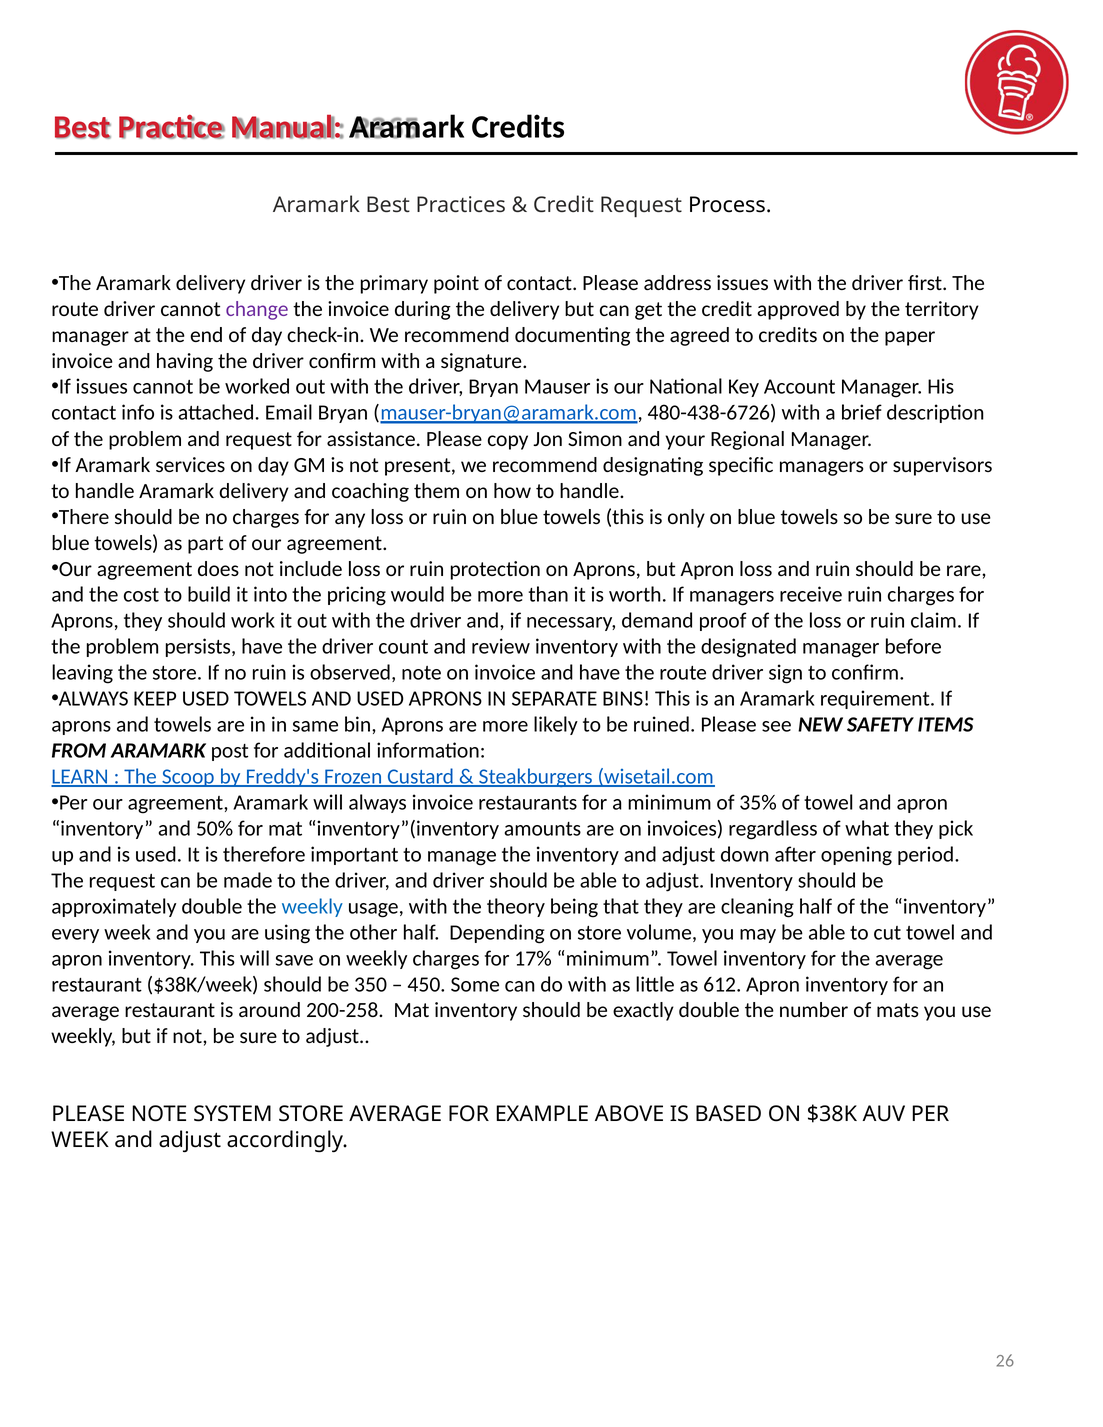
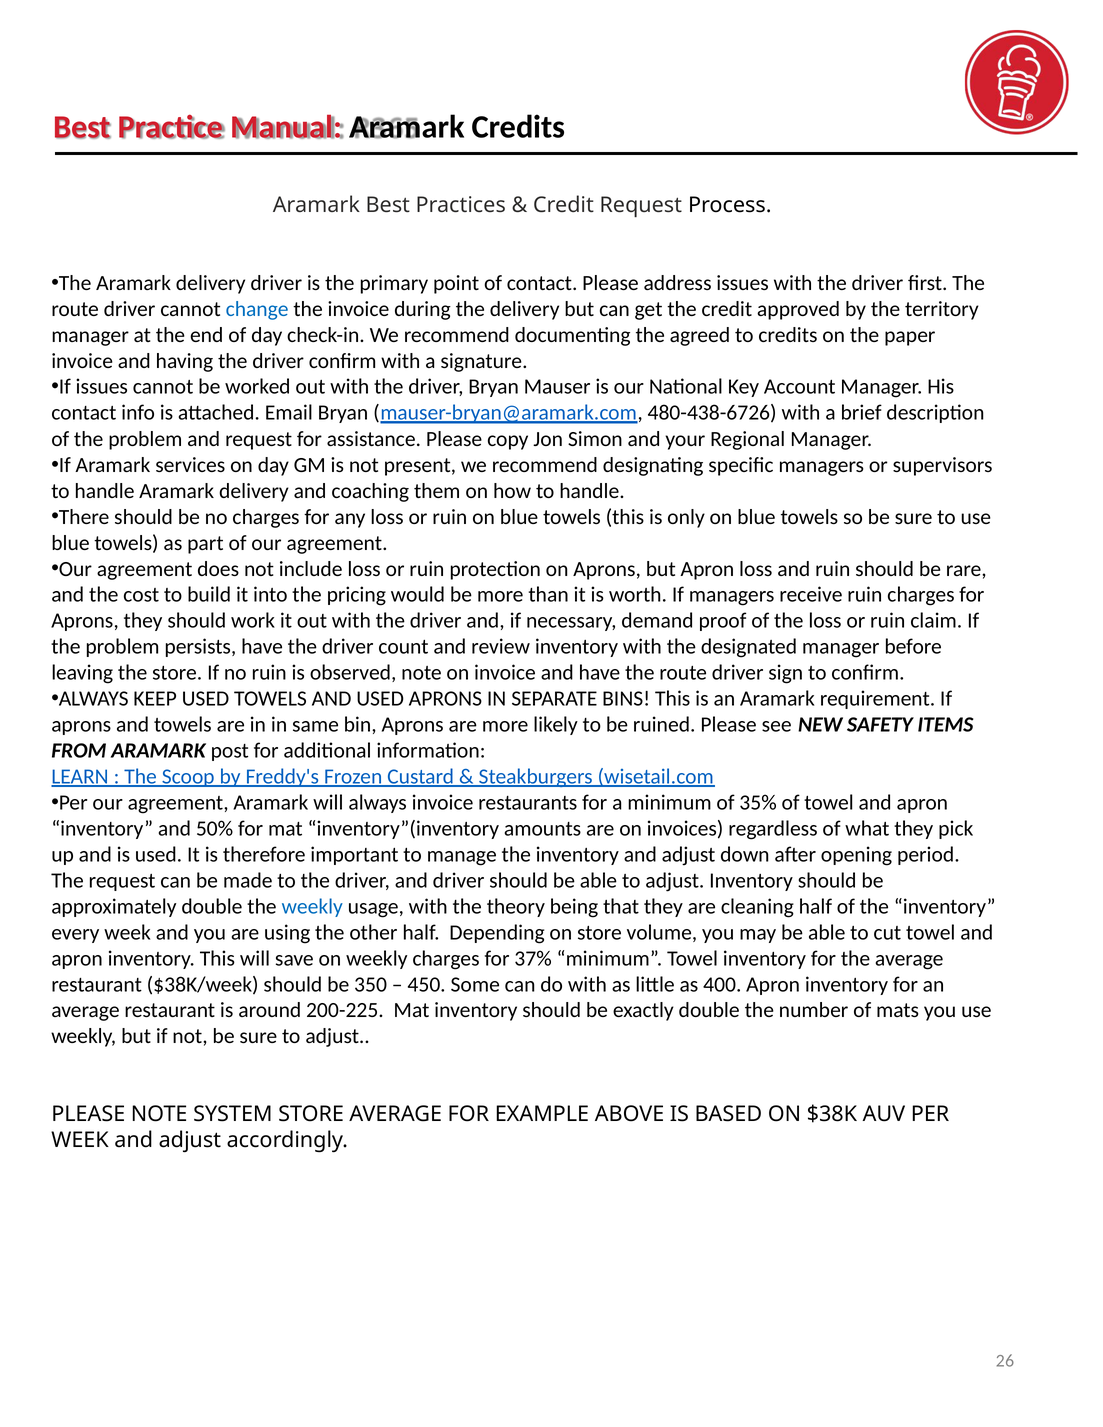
change colour: purple -> blue (257, 309)
17%: 17% -> 37% (533, 959)
612: 612 -> 400 (722, 985)
200-258: 200-258 -> 200-225 (345, 1011)
